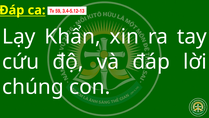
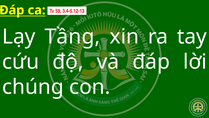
Khẩn: Khẩn -> Tầng (72, 36)
